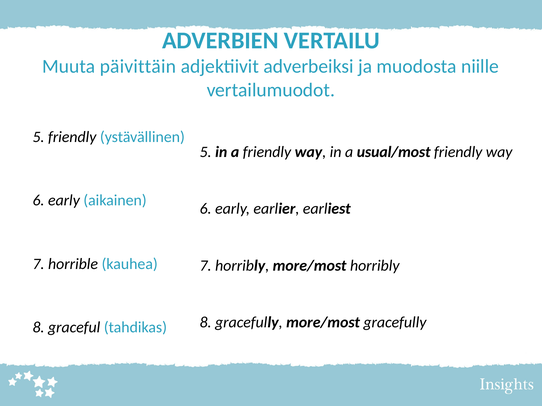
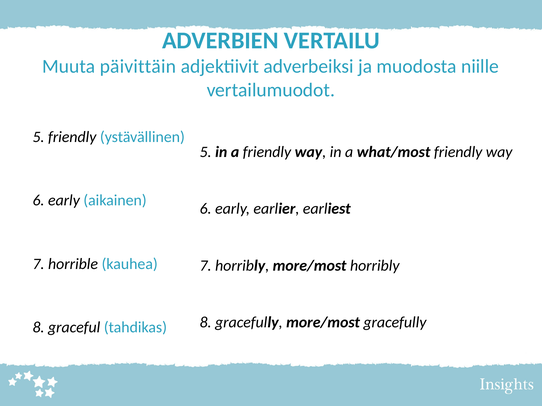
usual/most: usual/most -> what/most (394, 152)
